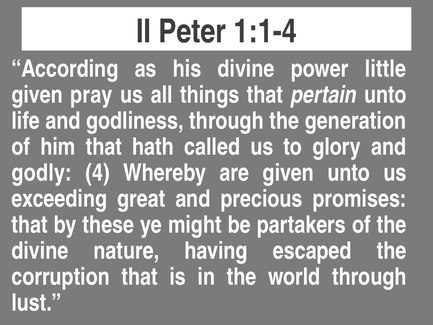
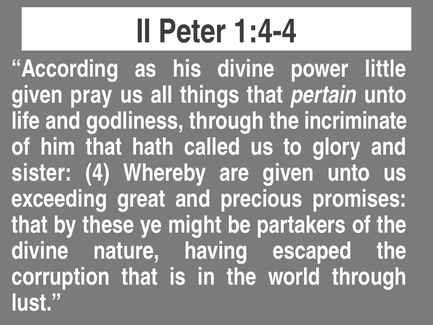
1:1-4: 1:1-4 -> 1:4-4 (265, 32)
generation: generation -> incriminate (356, 121)
godly: godly -> sister (42, 173)
